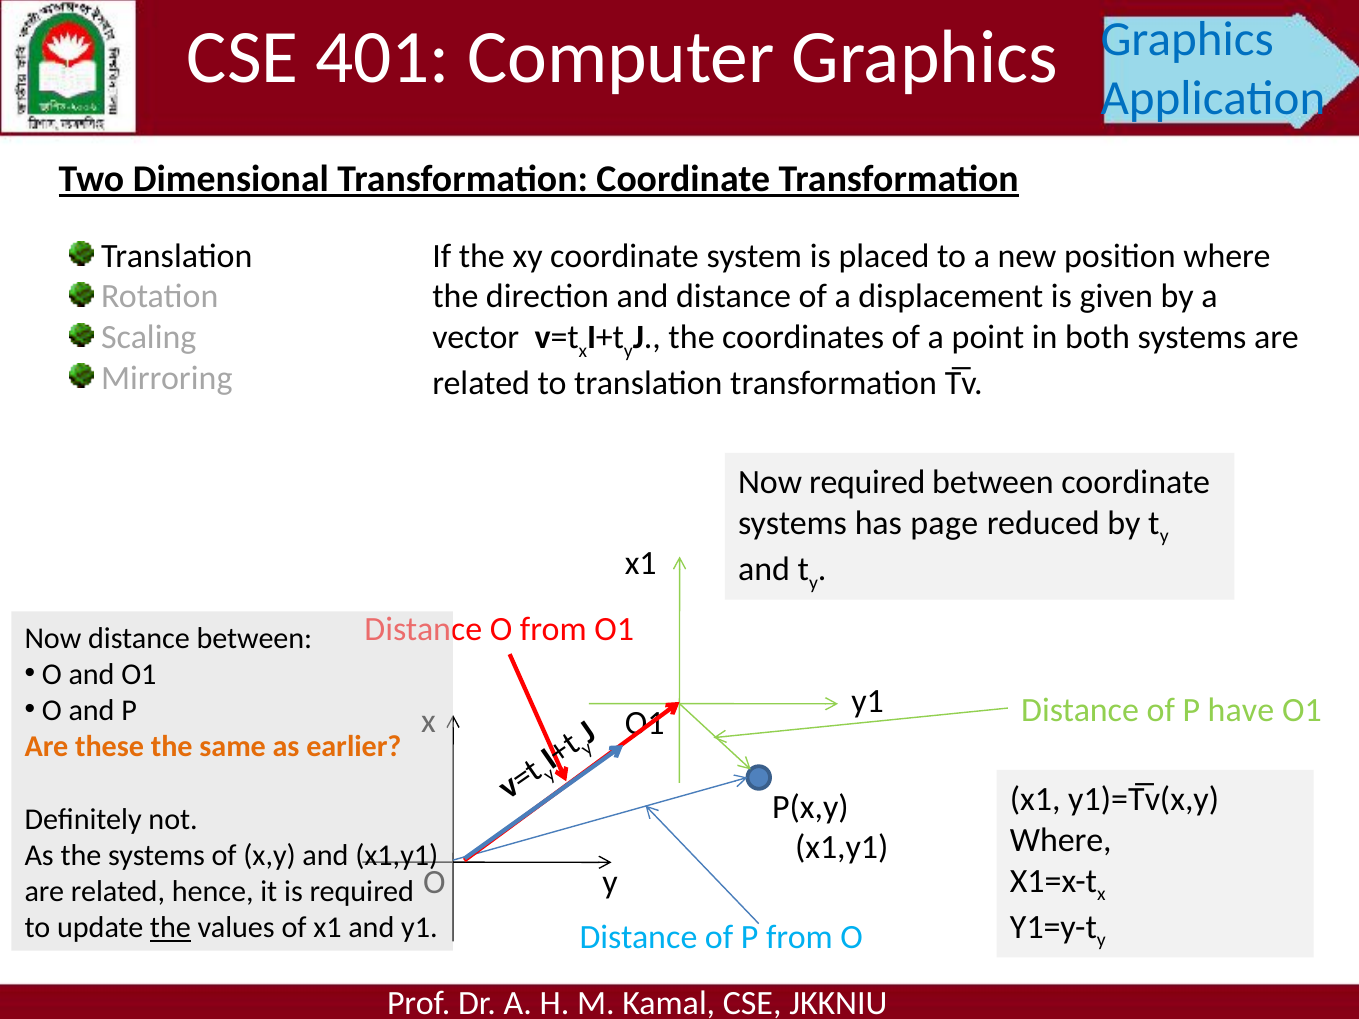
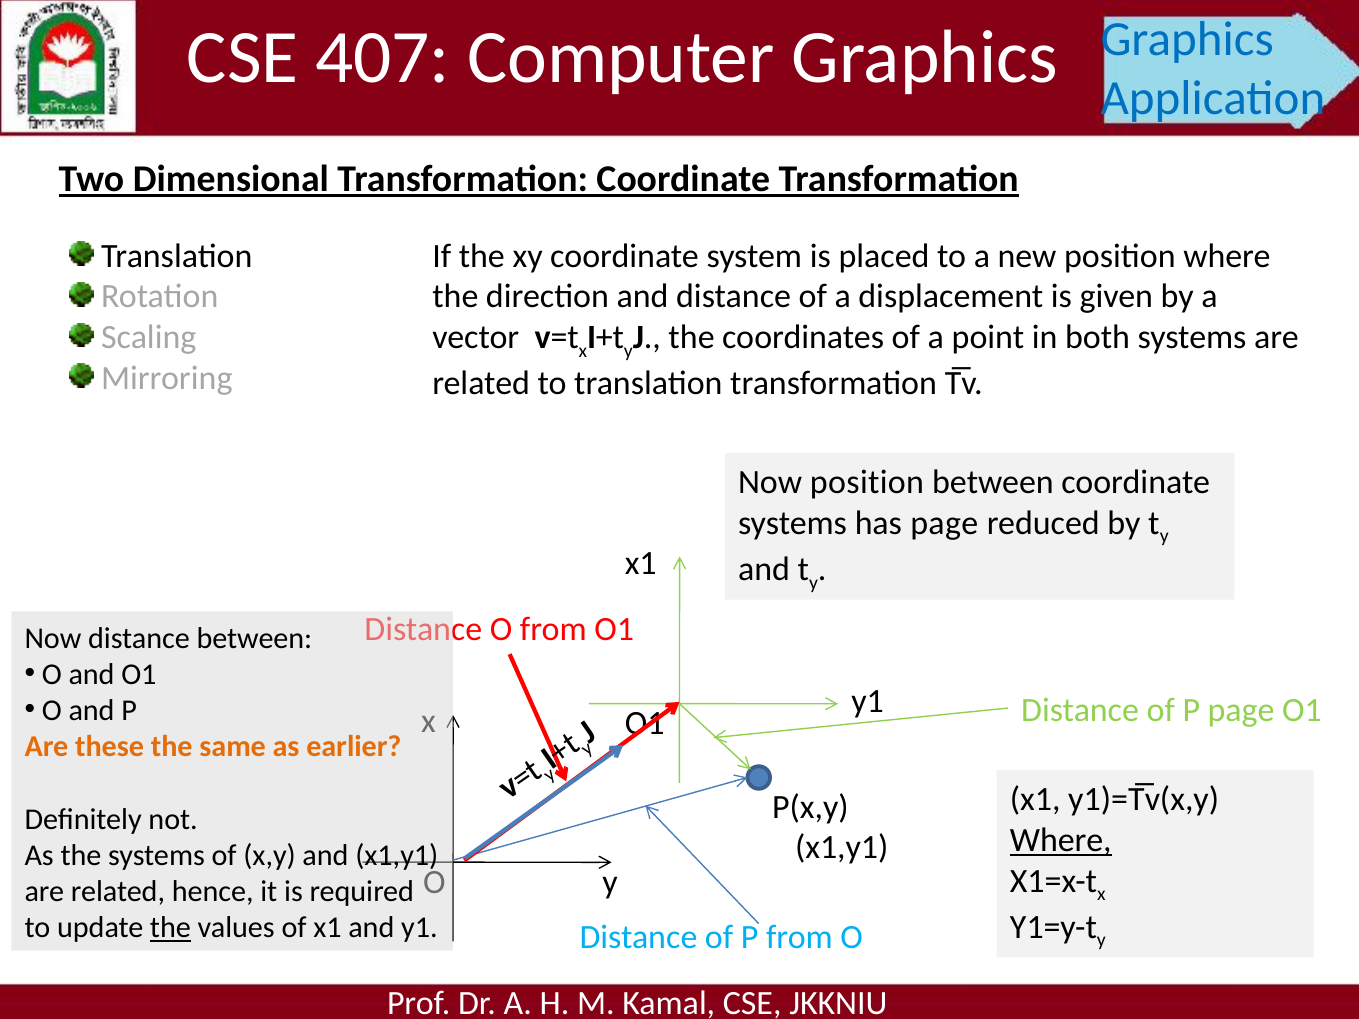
401: 401 -> 407 (383, 57)
Now required: required -> position (867, 482)
P have: have -> page (1241, 711)
Where underline: none -> present (1061, 840)
